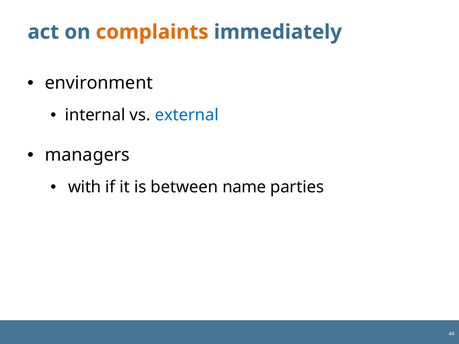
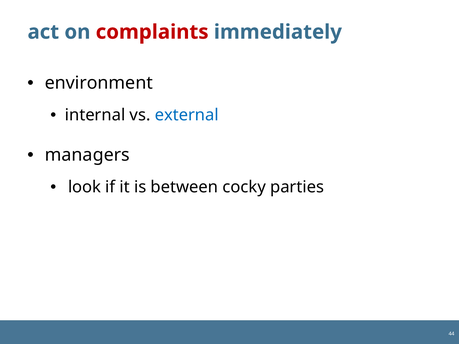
complaints colour: orange -> red (152, 32)
with: with -> look (85, 187)
name: name -> cocky (244, 187)
